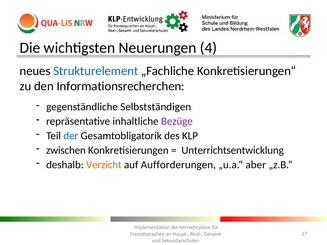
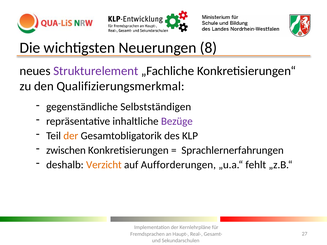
4: 4 -> 8 (209, 48)
Strukturelement colour: blue -> purple (96, 71)
Informationsrecherchen: Informationsrecherchen -> Qualifizierungsmerkmal (121, 86)
der colour: blue -> orange (71, 136)
Unterrichtsentwicklung: Unterrichtsentwicklung -> Sprachlernerfahrungen (233, 150)
aber: aber -> fehlt (256, 165)
